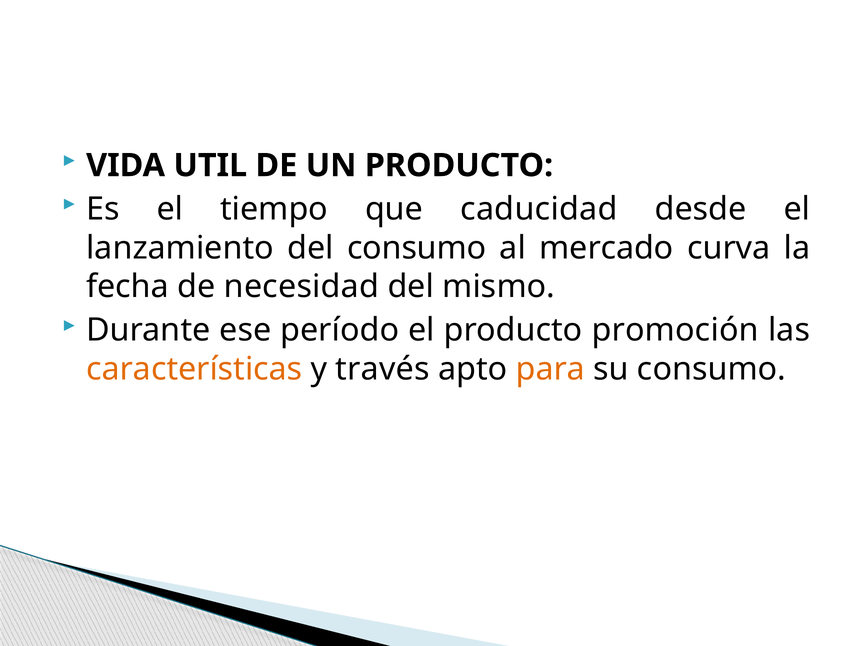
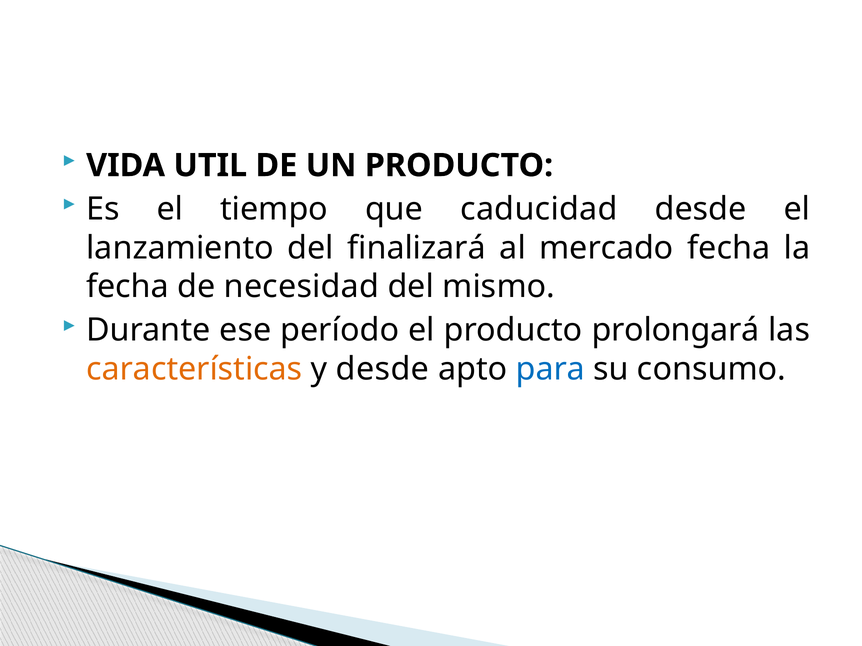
del consumo: consumo -> finalizará (417, 248)
mercado curva: curva -> fecha (729, 248)
promoción: promoción -> prolongará (675, 330)
y través: través -> desde (383, 369)
para colour: orange -> blue (550, 369)
